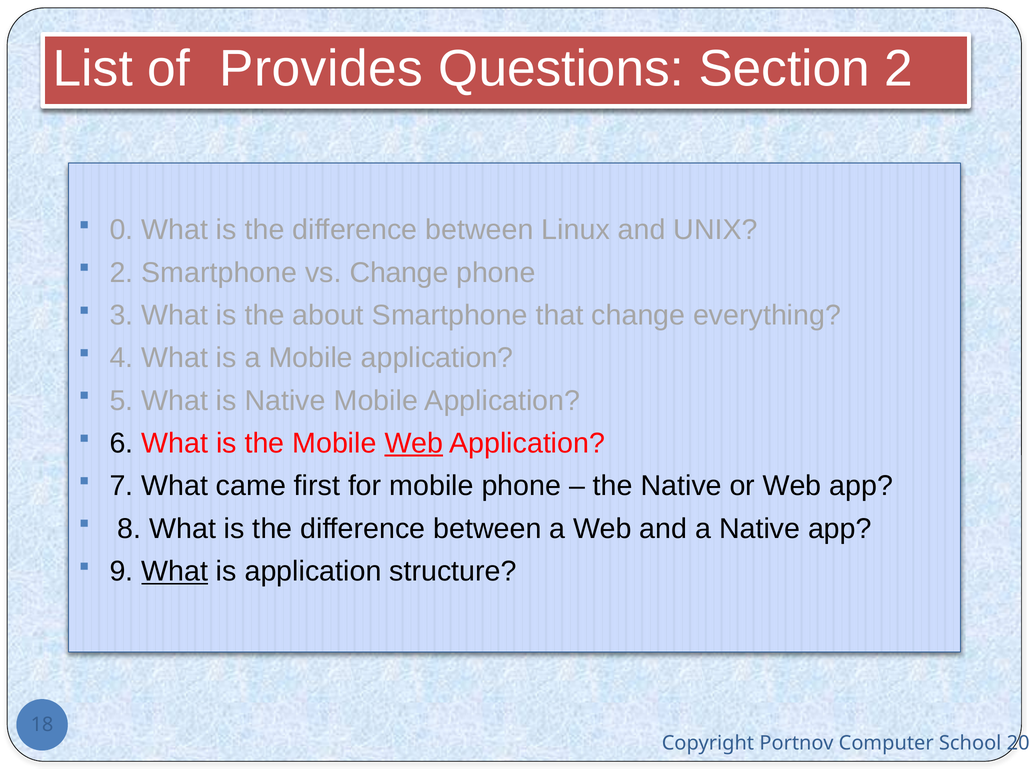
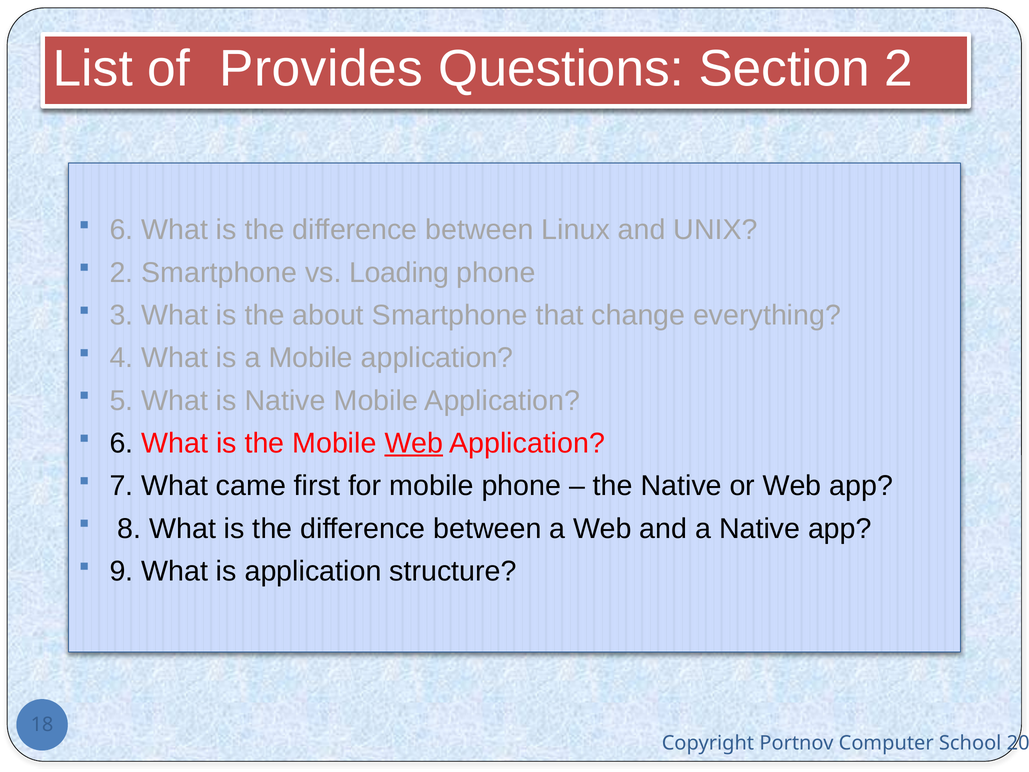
0: 0 -> 6 (121, 230)
vs Change: Change -> Loading (399, 273)
What underline: present -> none (175, 571)
